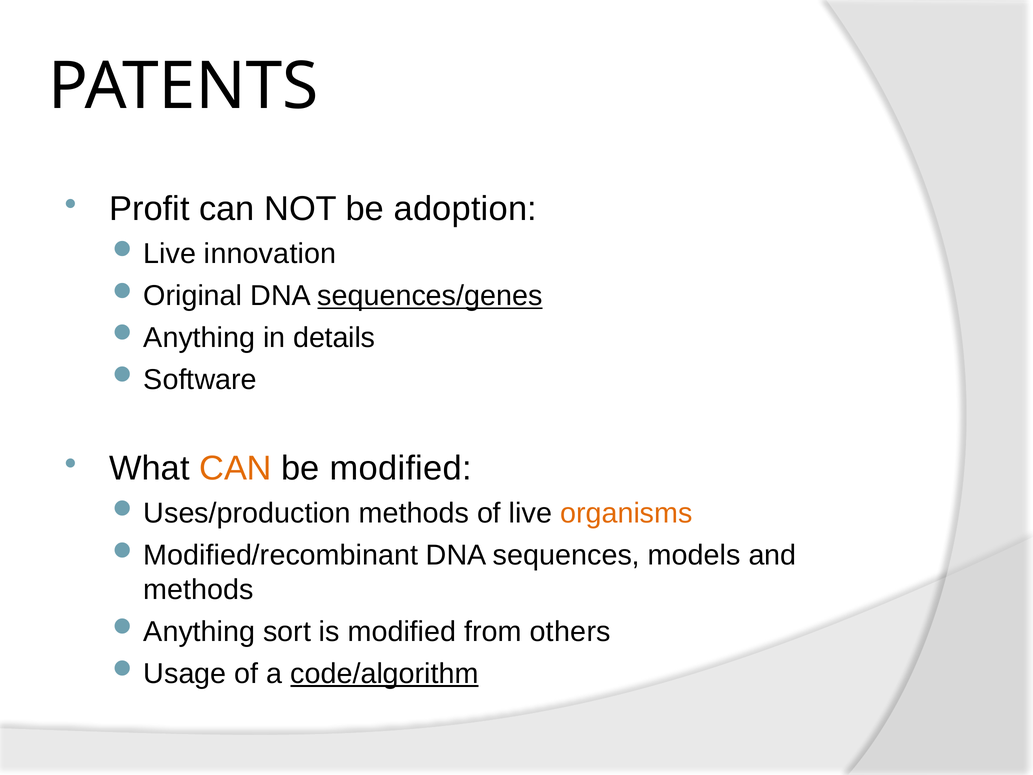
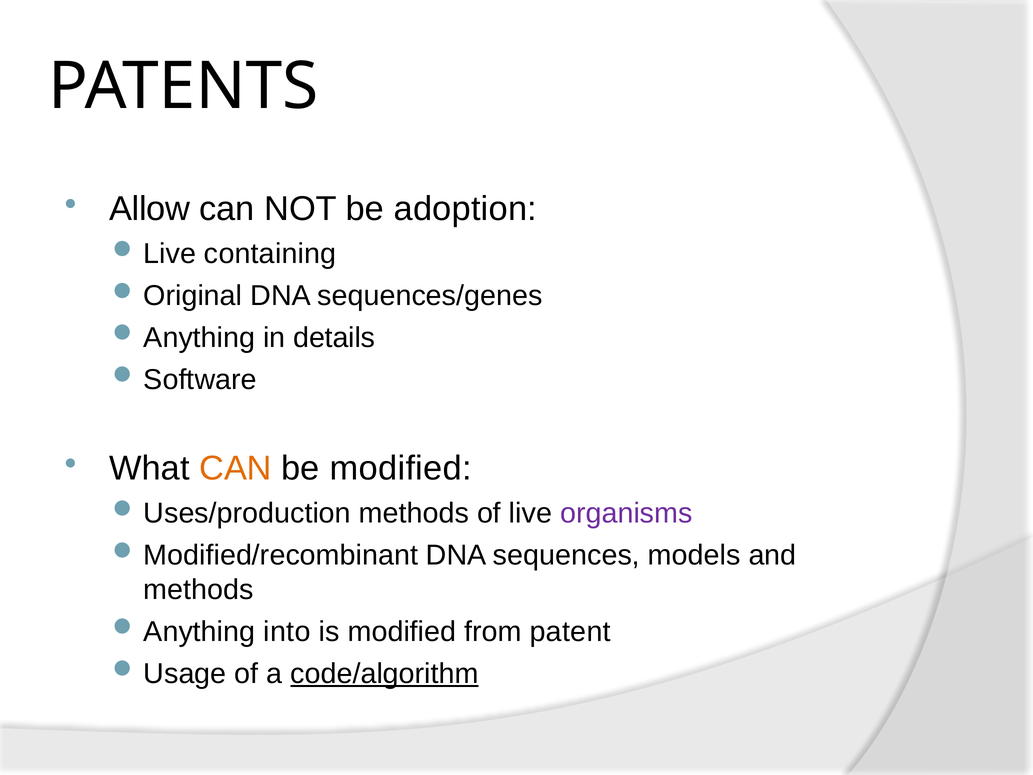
Profit: Profit -> Allow (150, 209)
innovation: innovation -> containing (270, 254)
sequences/genes underline: present -> none (430, 296)
organisms colour: orange -> purple (626, 513)
sort: sort -> into (287, 631)
others: others -> patent (570, 631)
